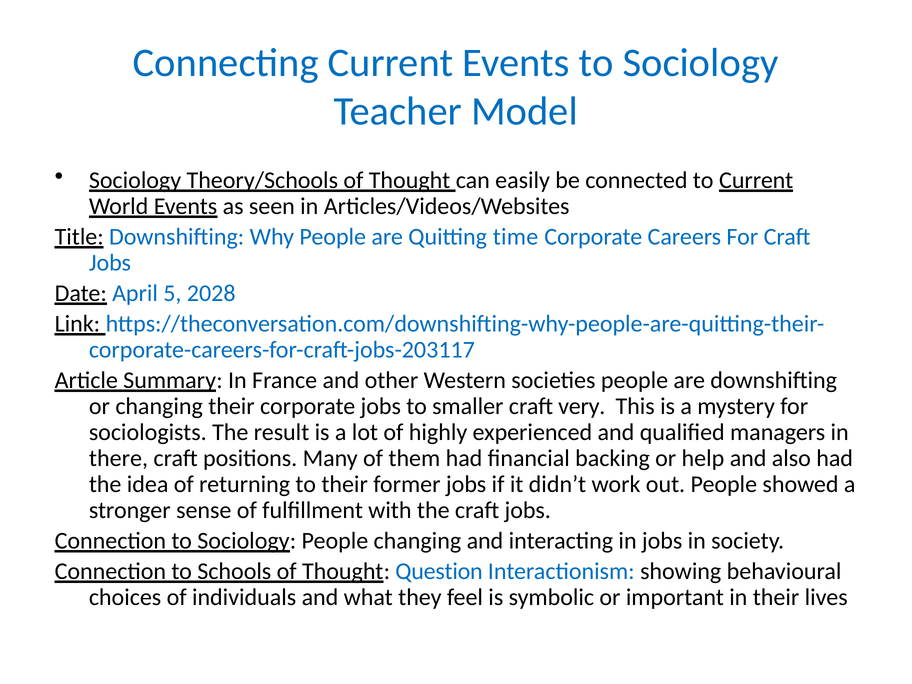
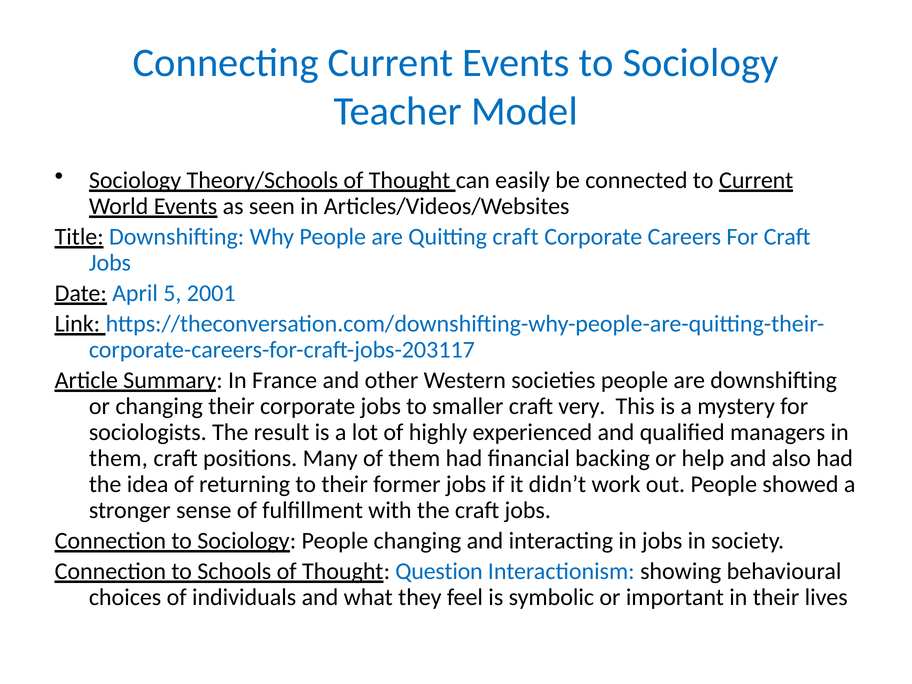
Quitting time: time -> craft (516, 237)
2028: 2028 -> 2001 (211, 293)
there: there -> them (118, 458)
